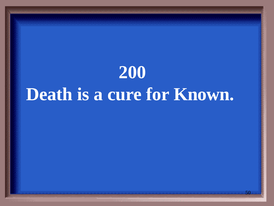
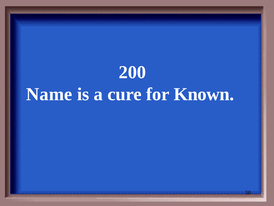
Death: Death -> Name (49, 94)
